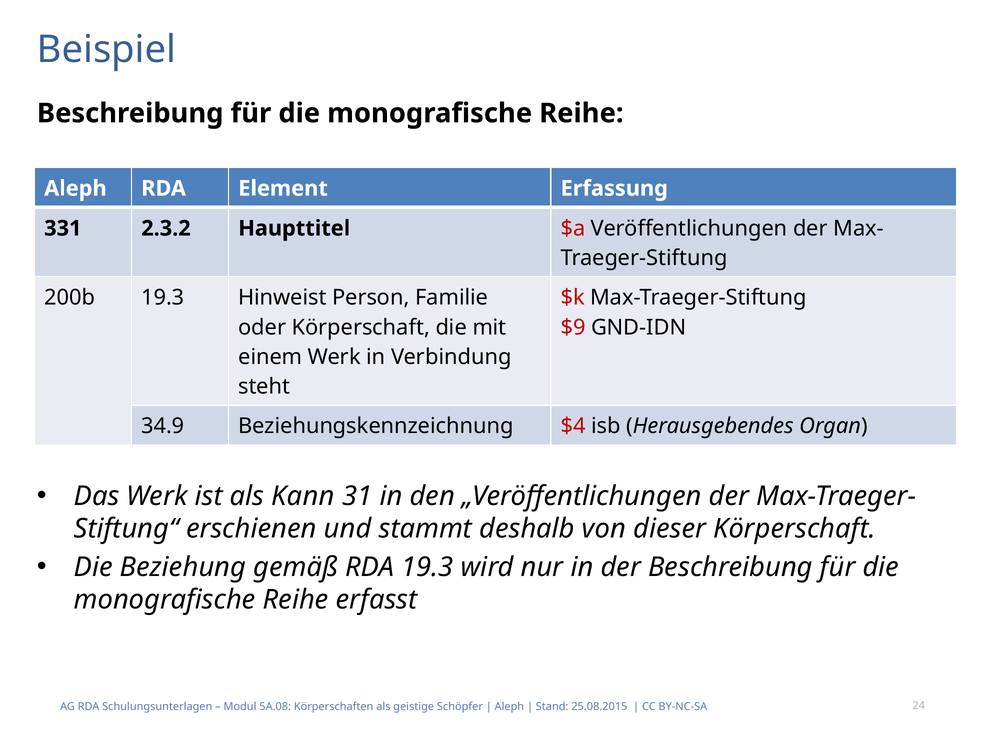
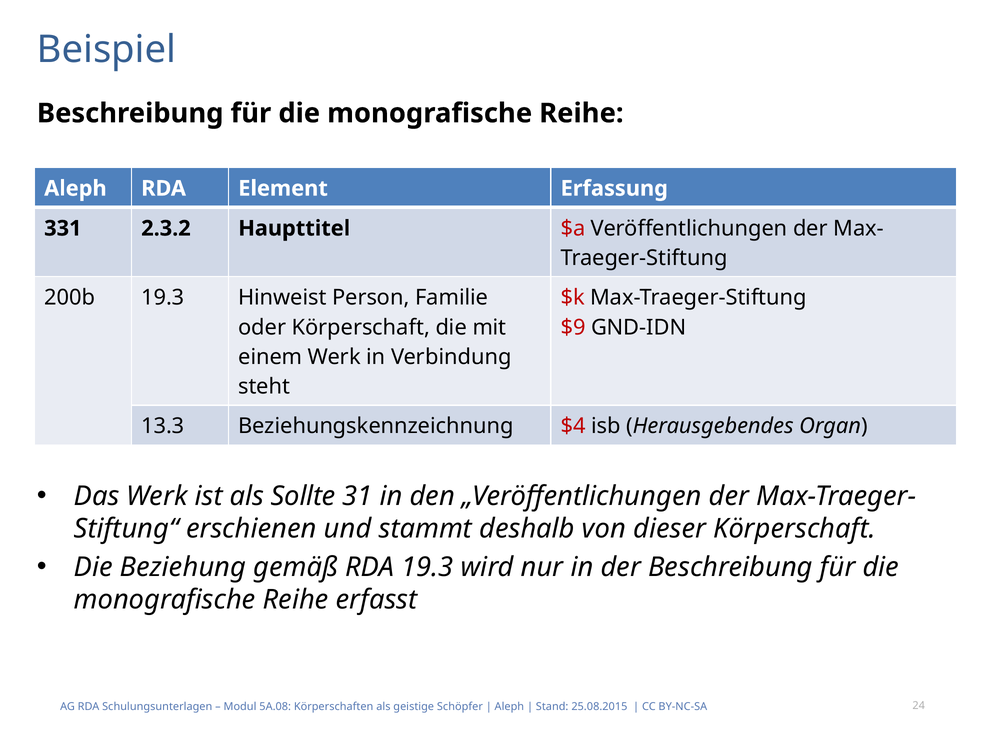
34.9: 34.9 -> 13.3 (163, 426)
Kann: Kann -> Sollte (303, 496)
